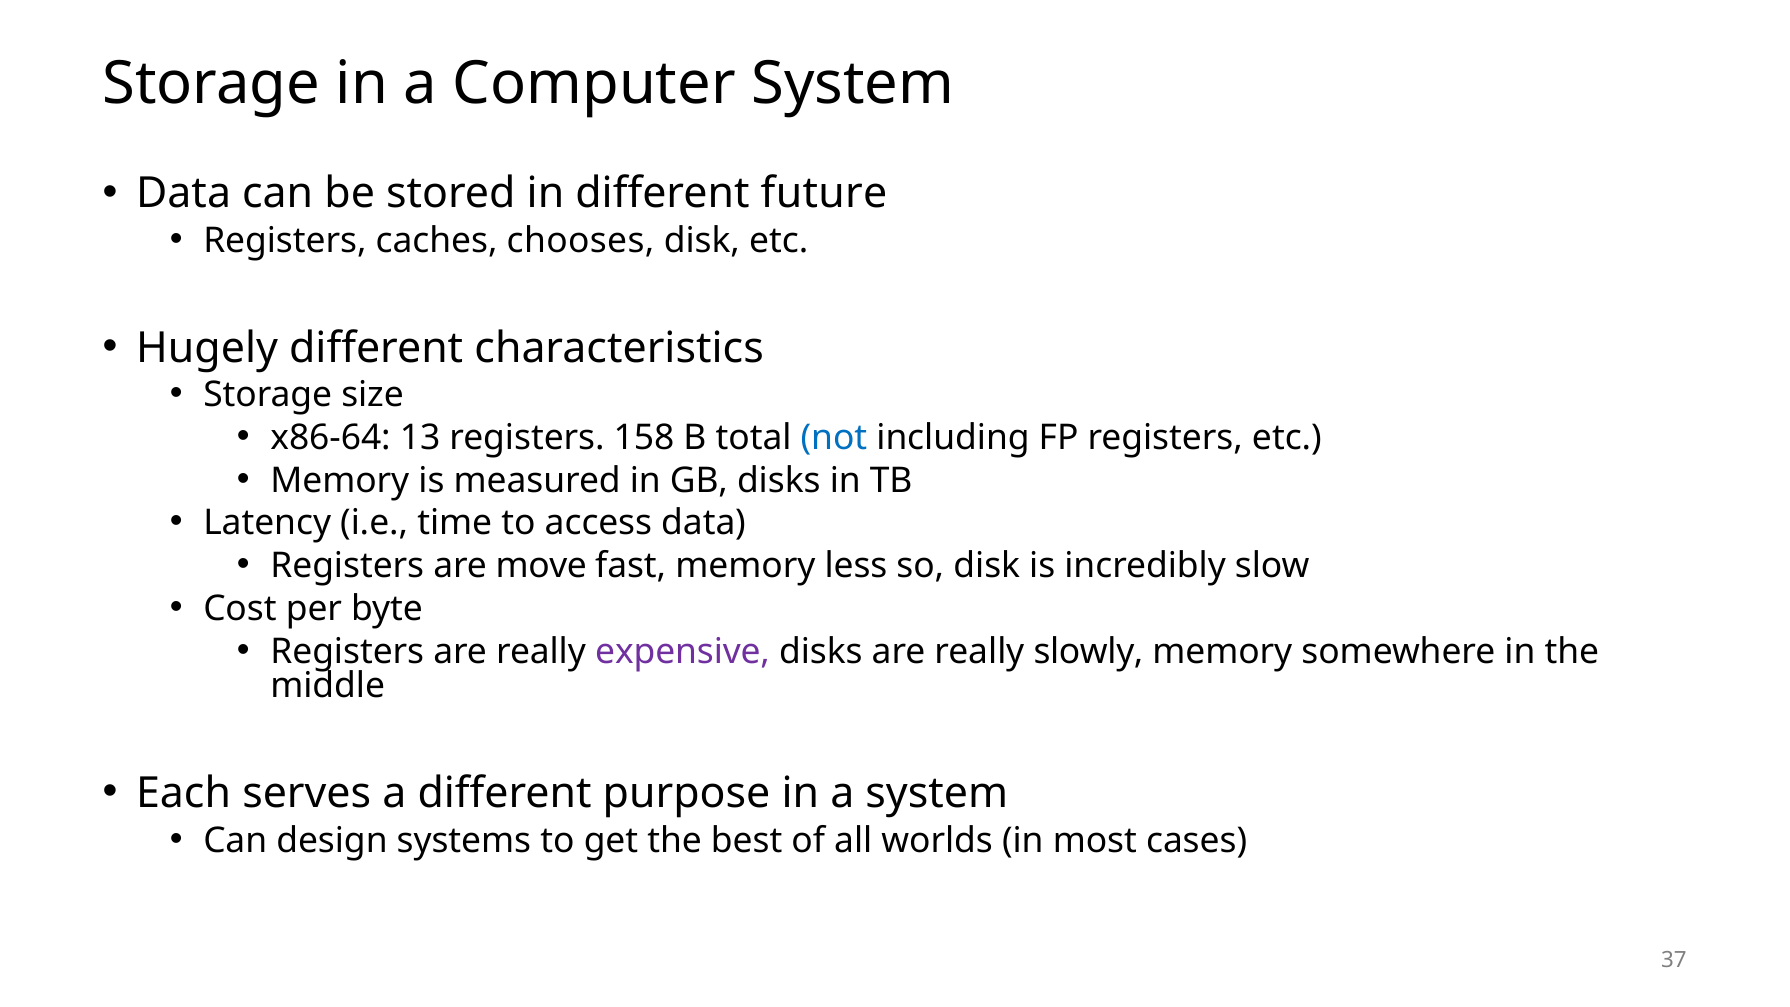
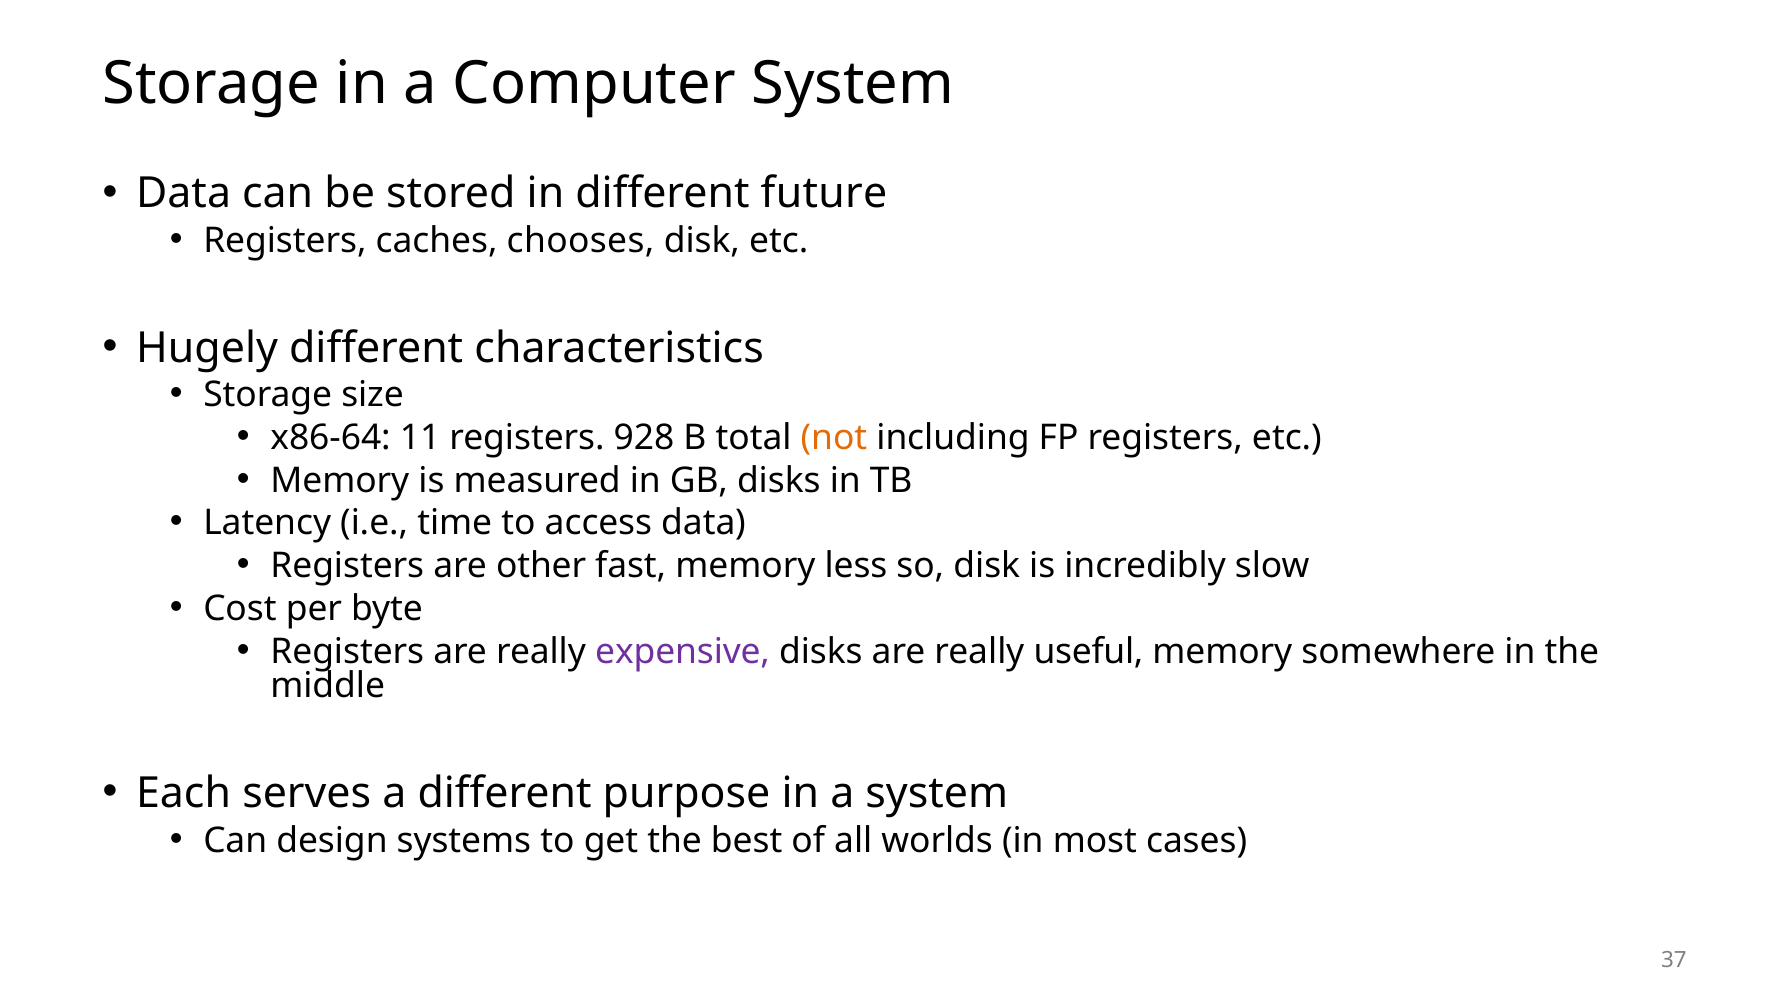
13: 13 -> 11 (420, 438)
158: 158 -> 928 (644, 438)
not colour: blue -> orange (834, 438)
move: move -> other (541, 566)
slowly: slowly -> useful (1088, 651)
